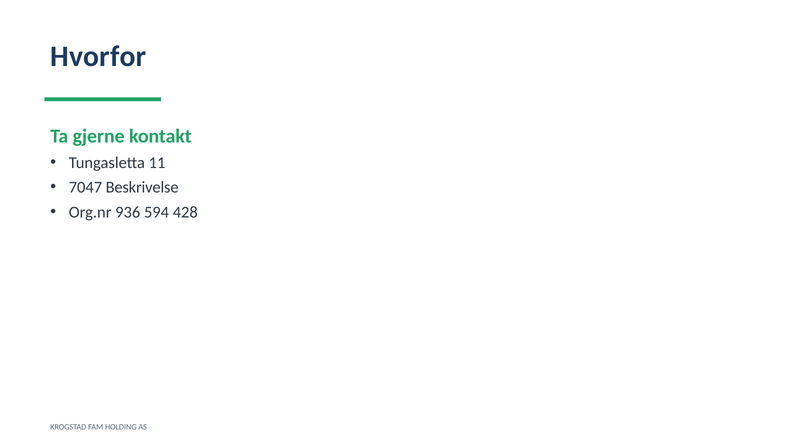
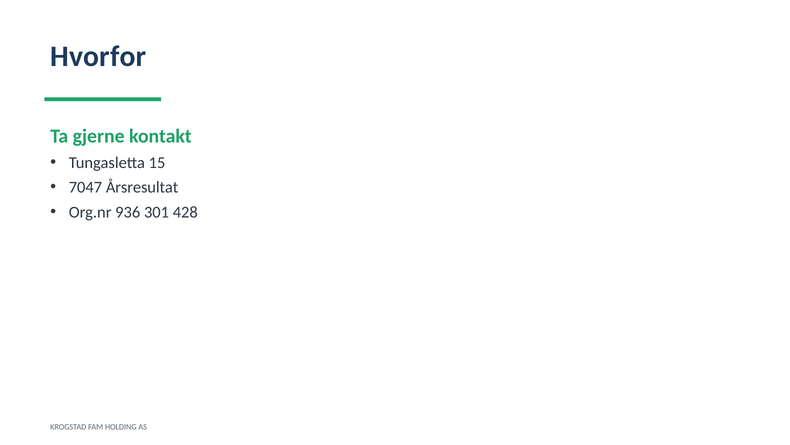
11: 11 -> 15 (157, 162)
Beskrivelse: Beskrivelse -> Årsresultat (142, 187)
594: 594 -> 301 (157, 212)
